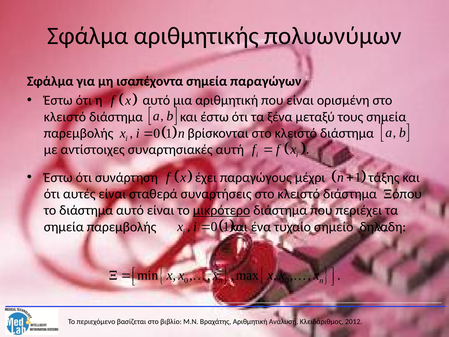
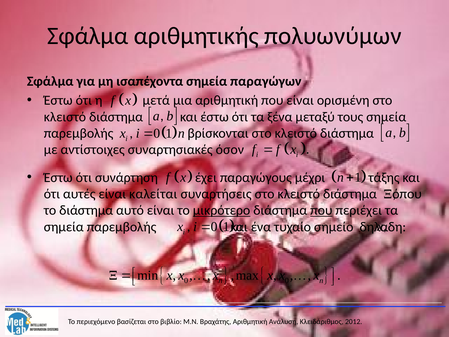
η αυτό: αυτό -> μετά (156, 100)
αυτή: αυτή -> όσον (230, 150)
σταθερά: σταθερά -> καλείται (153, 194)
που underline: none -> present (321, 210)
